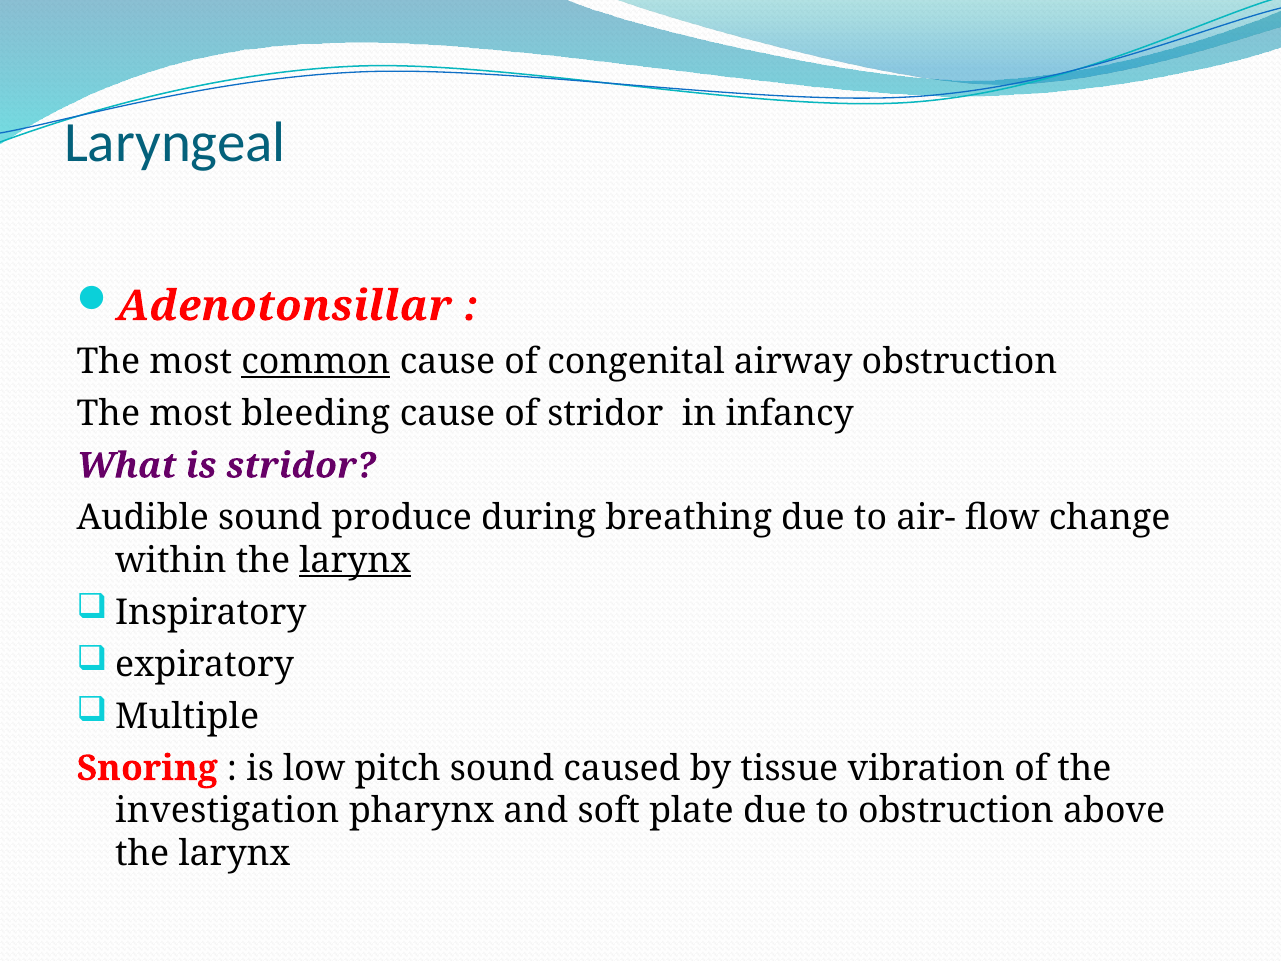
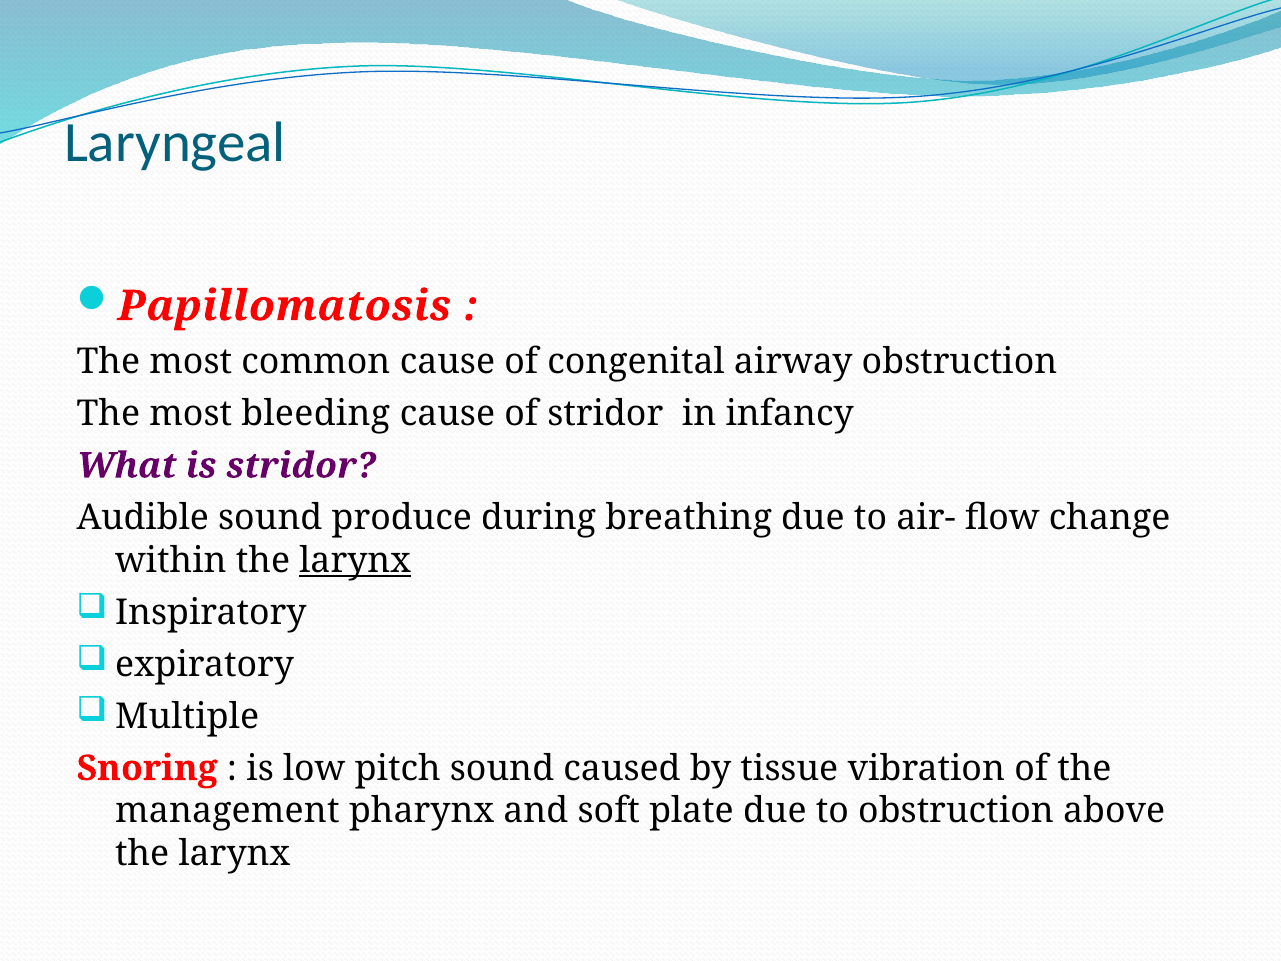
Adenotonsillar: Adenotonsillar -> Papillomatosis (284, 306)
common underline: present -> none (316, 362)
investigation: investigation -> management (227, 811)
